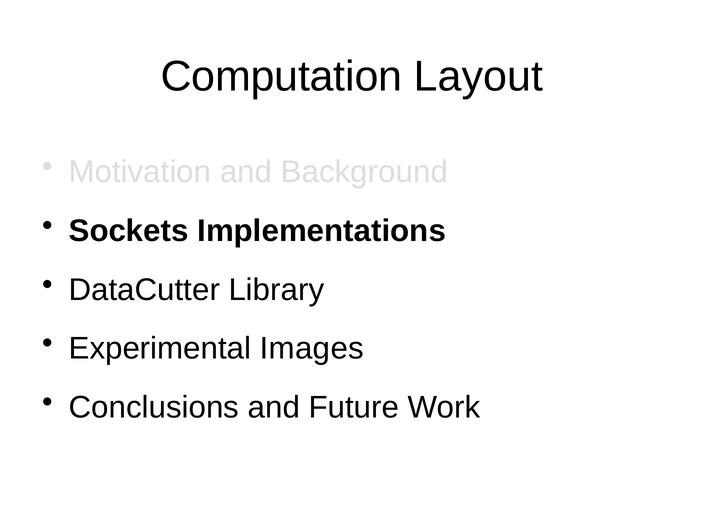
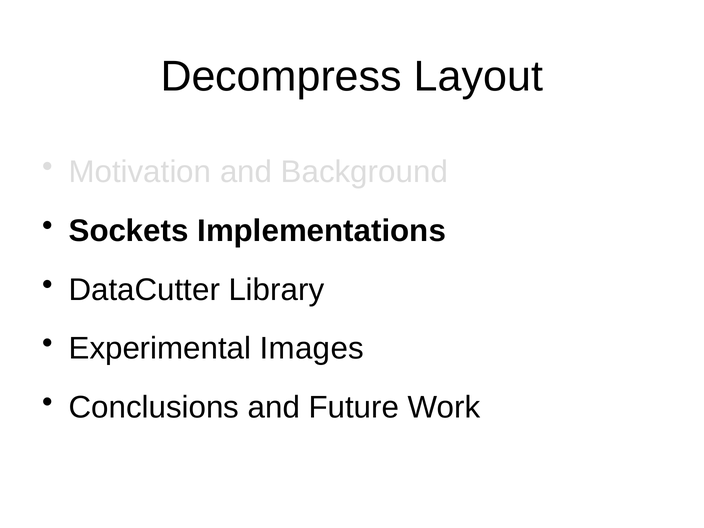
Computation: Computation -> Decompress (281, 76)
